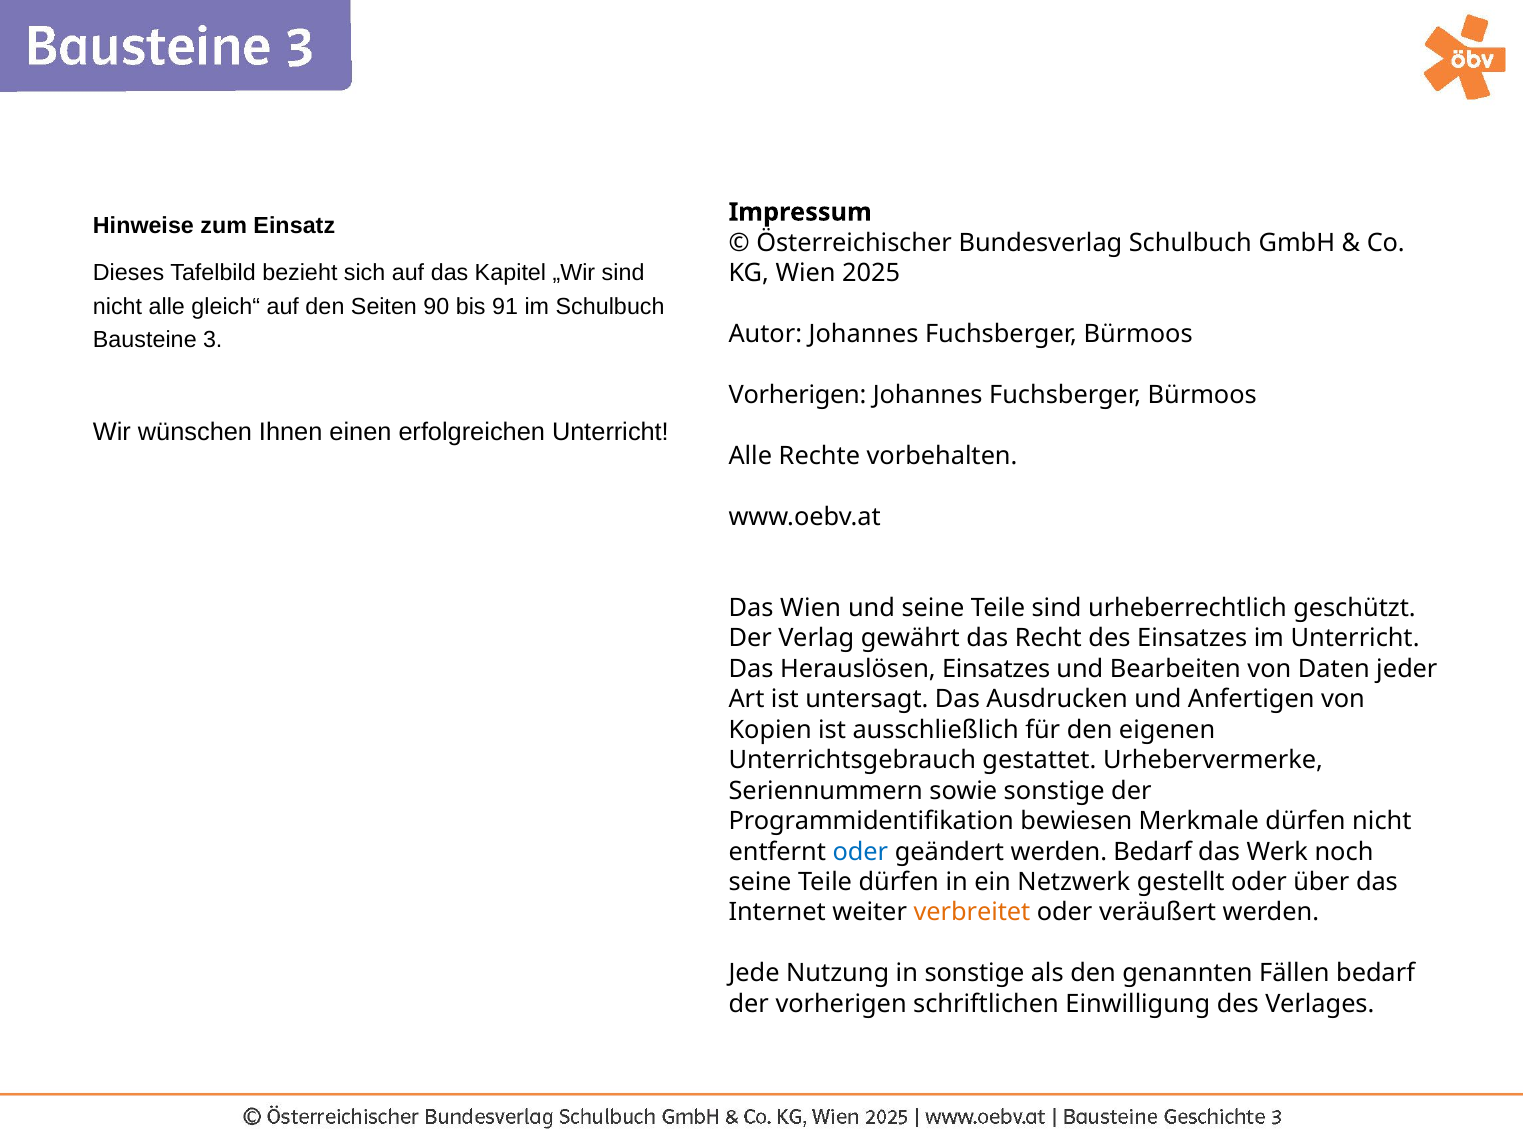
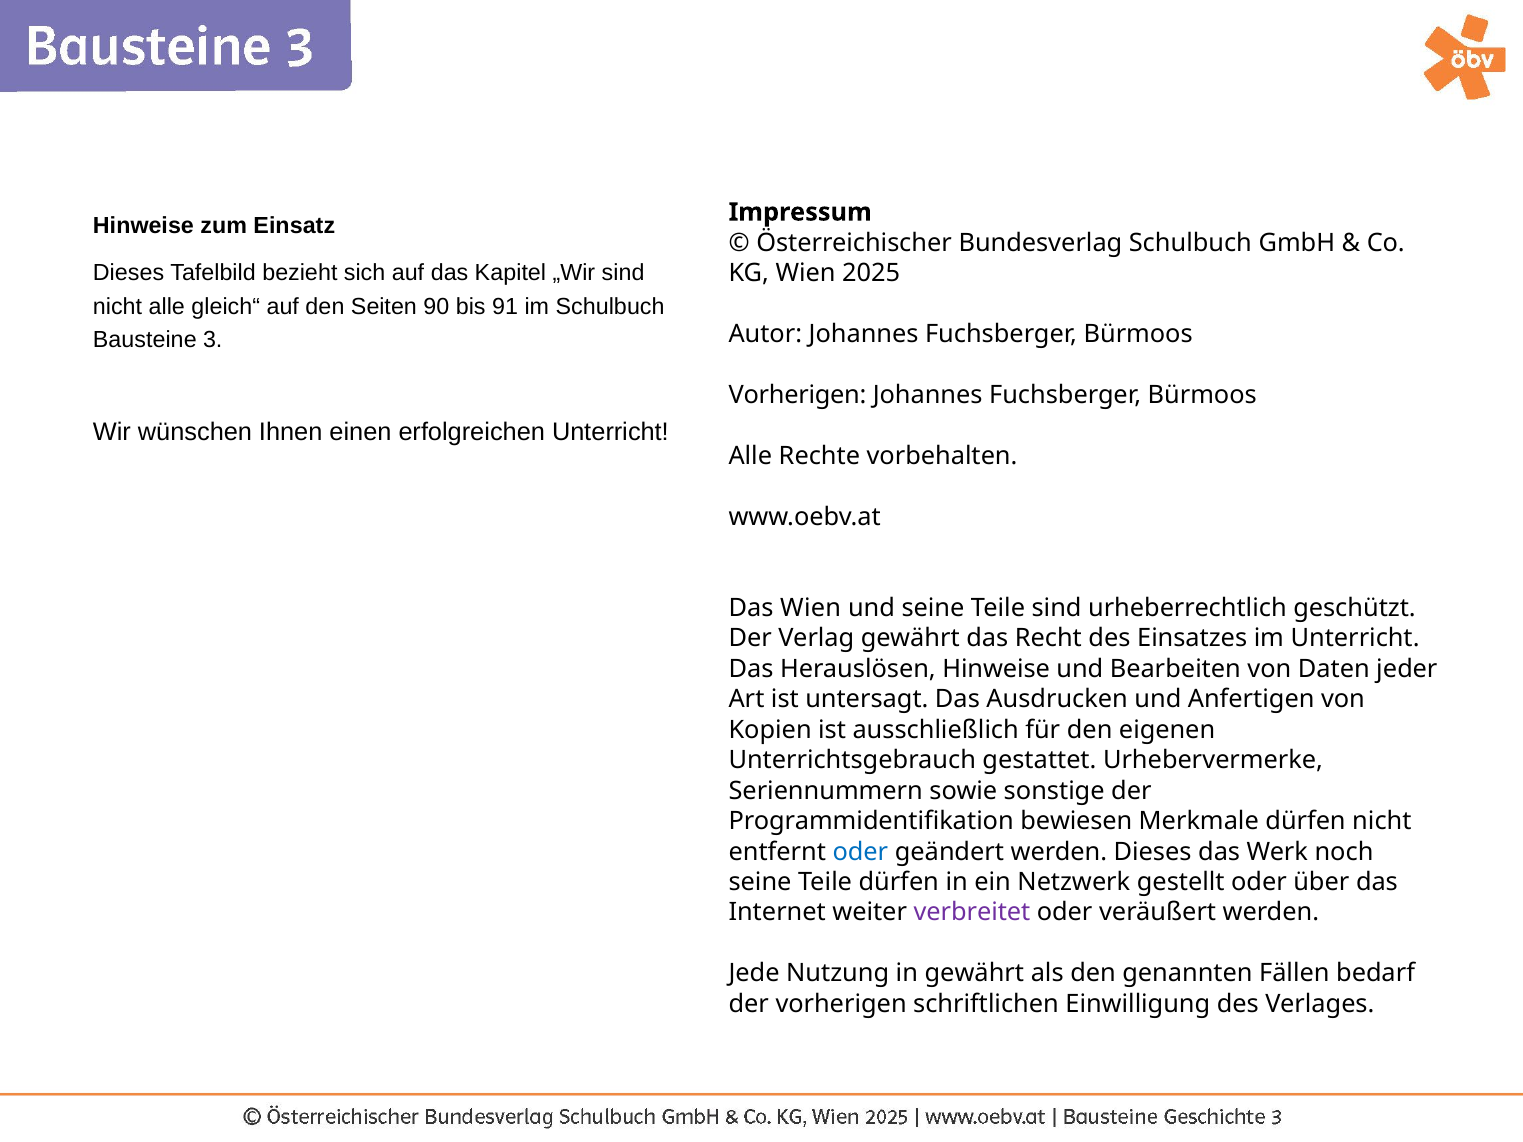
Herauslösen Einsatzes: Einsatzes -> Hinweise (996, 669)
werden Bedarf: Bedarf -> Dieses (1153, 852)
verbreitet colour: orange -> purple (972, 913)
in sonstige: sonstige -> gewährt (974, 974)
